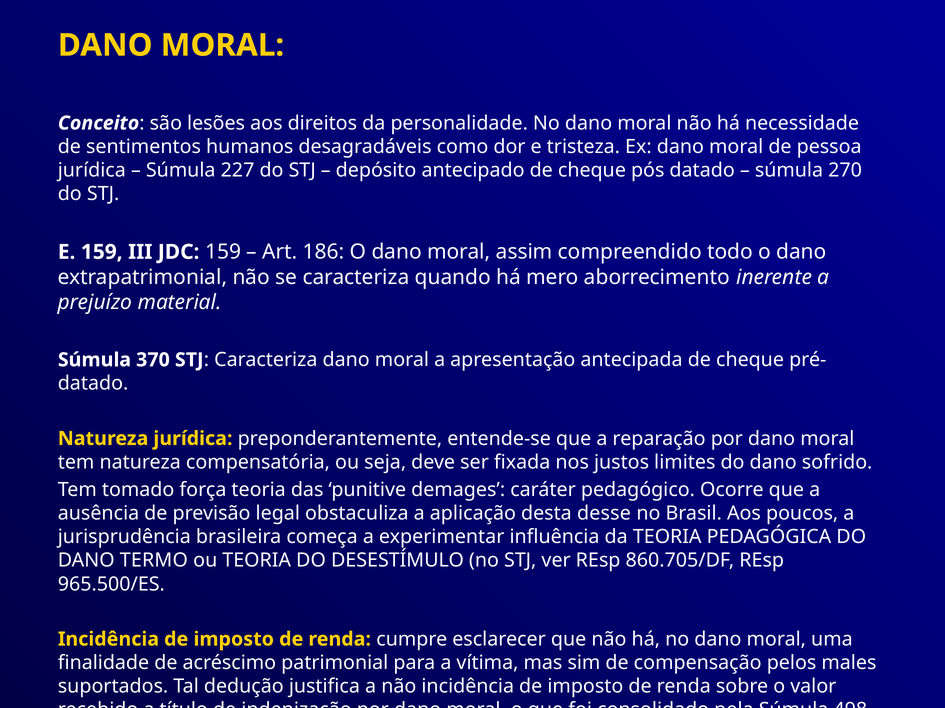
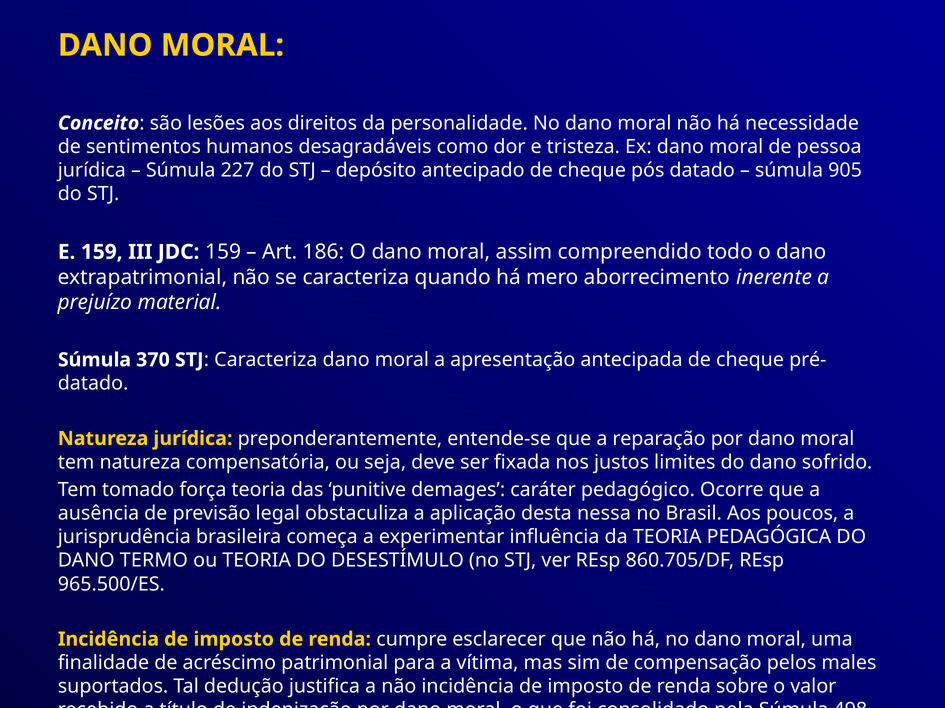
270: 270 -> 905 (845, 170)
desse: desse -> nessa (604, 514)
